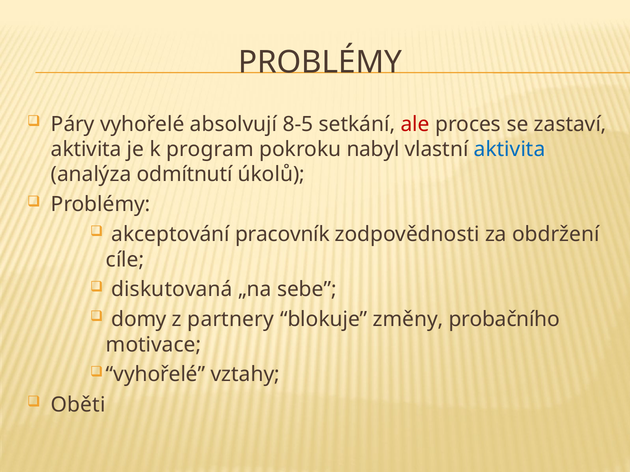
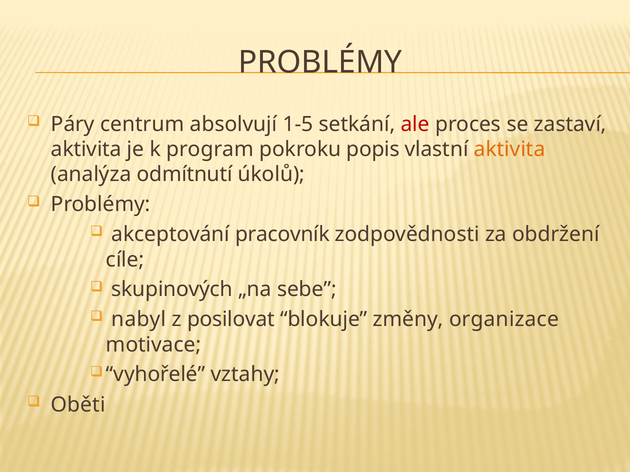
Páry vyhořelé: vyhořelé -> centrum (142, 124)
8-5: 8-5 -> 1-5 (298, 124)
nabyl: nabyl -> popis (373, 149)
aktivita colour: blue -> orange (510, 149)
diskutovaná: diskutovaná -> skupinových (172, 290)
domy: domy -> nabyl (139, 320)
partnery: partnery -> posilovat (231, 320)
probačního: probačního -> organizace (504, 320)
